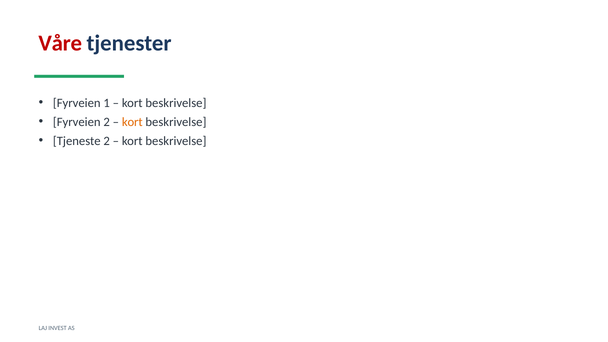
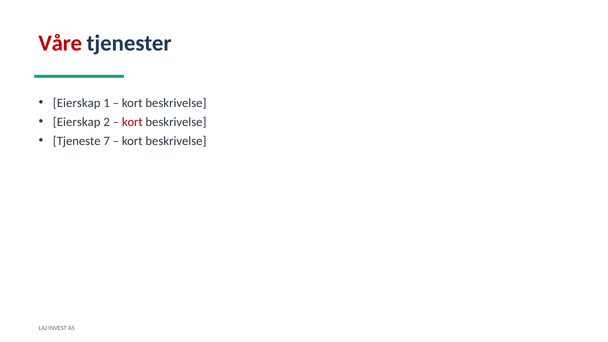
Fyrveien: Fyrveien -> Eierskap (77, 103)
Fyrveien: Fyrveien -> Eierskap (77, 122)
kort colour: orange -> red (132, 122)
Tjeneste 2: 2 -> 7 (107, 141)
